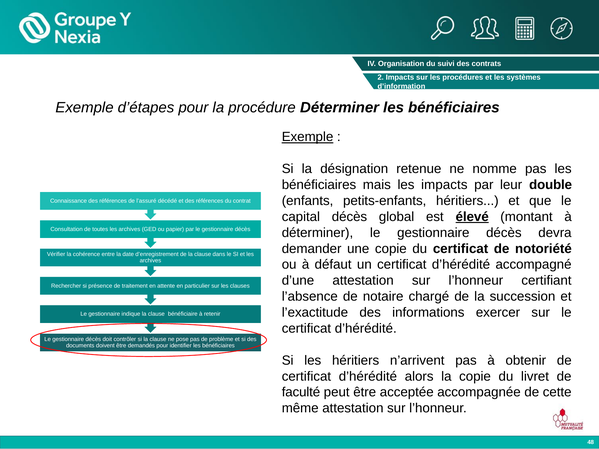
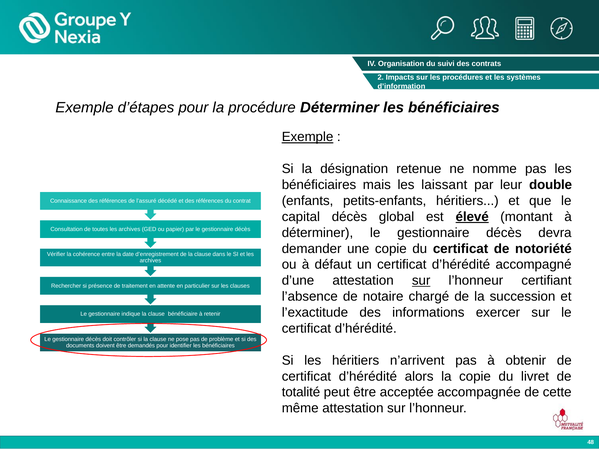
les impacts: impacts -> laissant (444, 185)
sur underline: none -> present (421, 281)
faculté: faculté -> totalité (301, 392)
